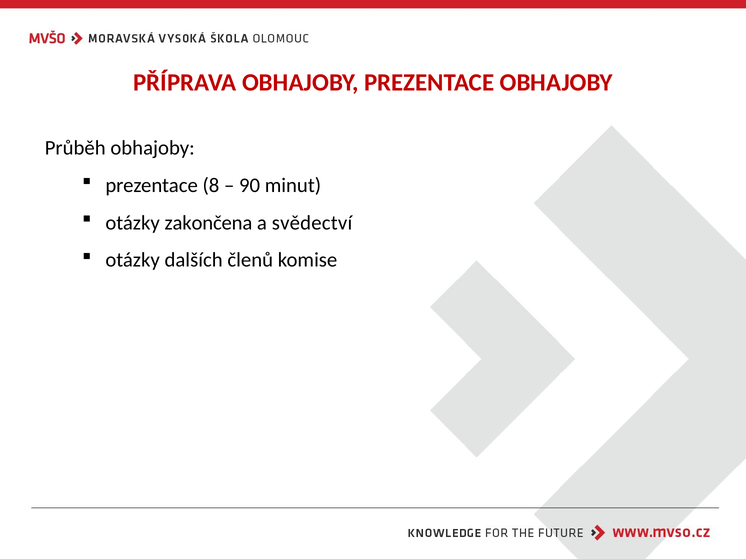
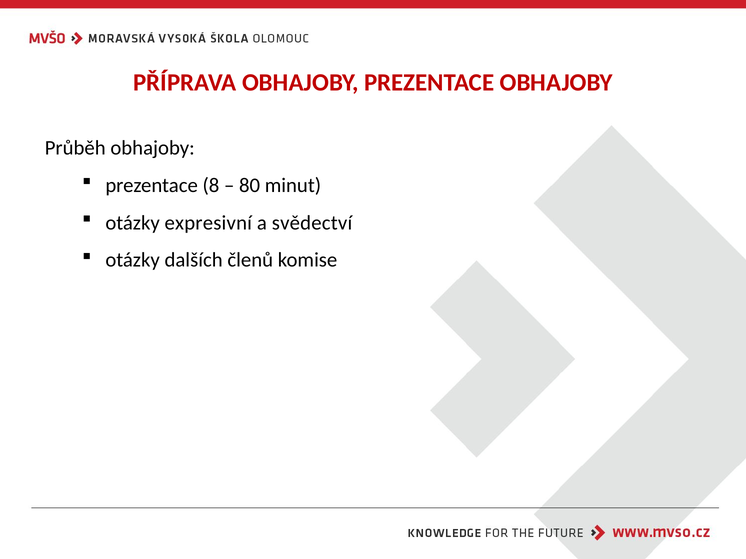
90: 90 -> 80 (250, 186)
zakončena: zakončena -> expresivní (208, 223)
